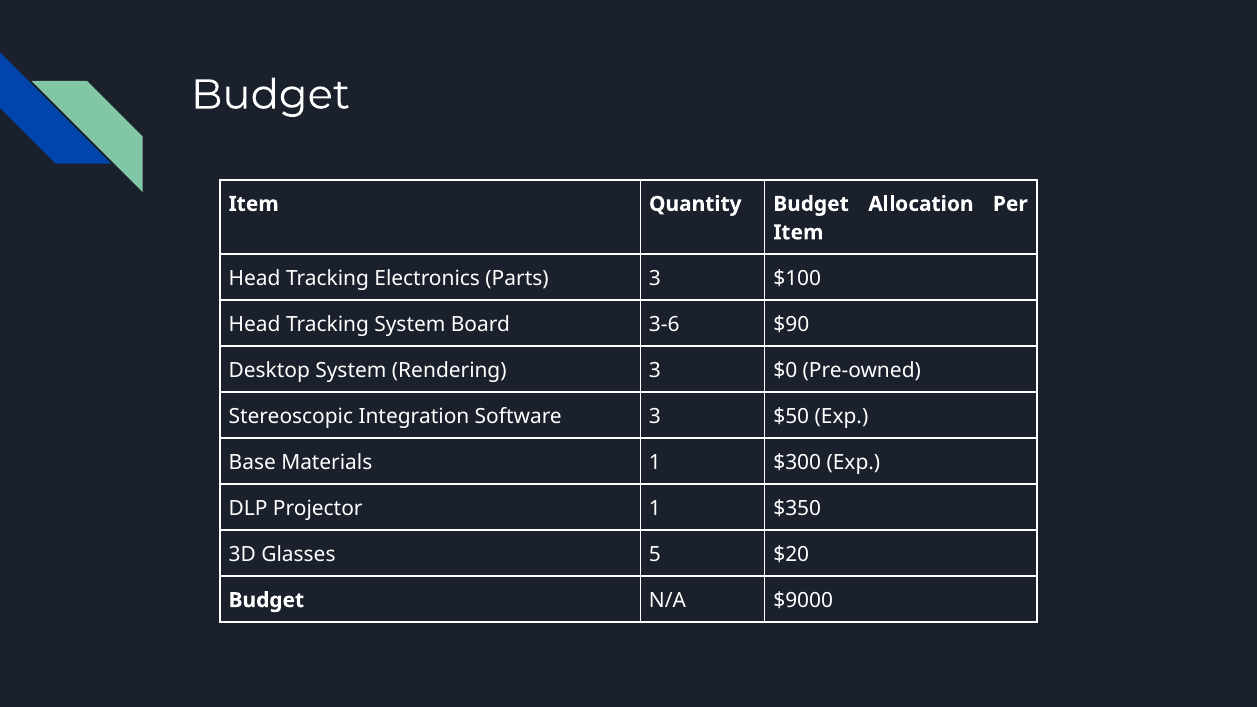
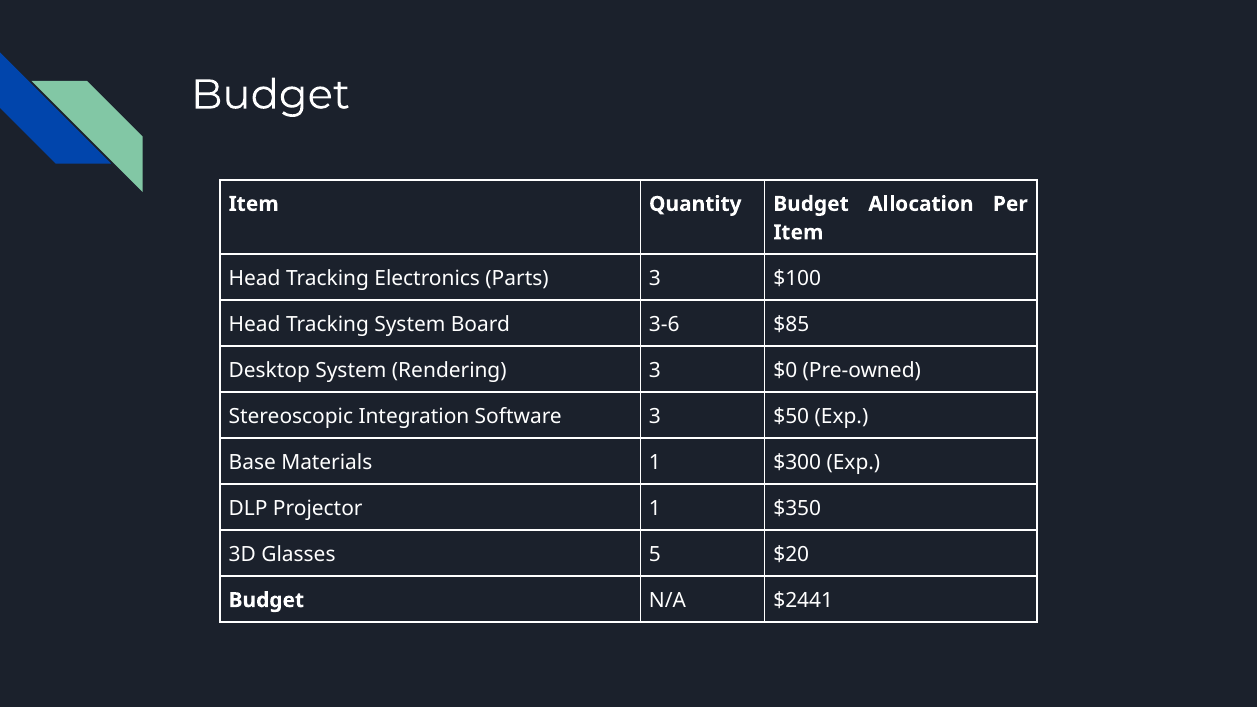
$90: $90 -> $85 (791, 324)
$9000: $9000 -> $2441 (803, 600)
